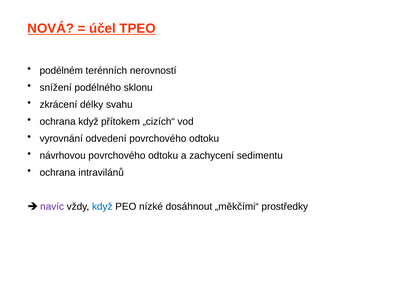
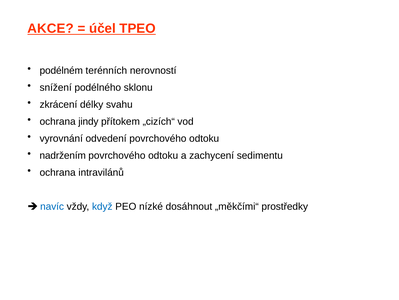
NOVÁ: NOVÁ -> AKCE (51, 29)
ochrana když: když -> jindy (88, 121)
návrhovou: návrhovou -> nadržením (63, 155)
navíc colour: purple -> blue (52, 206)
